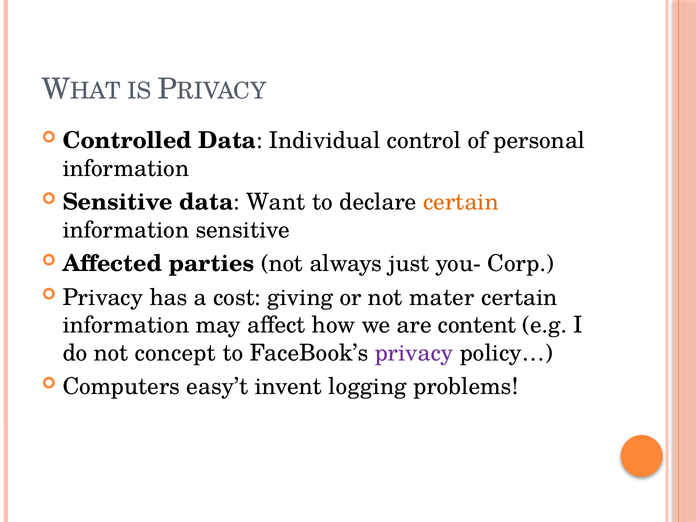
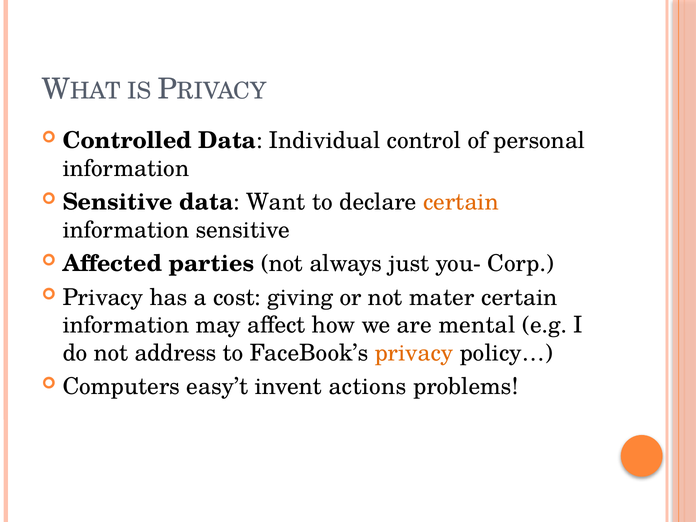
content: content -> mental (477, 325)
concept: concept -> address (175, 353)
privacy colour: purple -> orange (414, 353)
logging: logging -> actions (368, 387)
